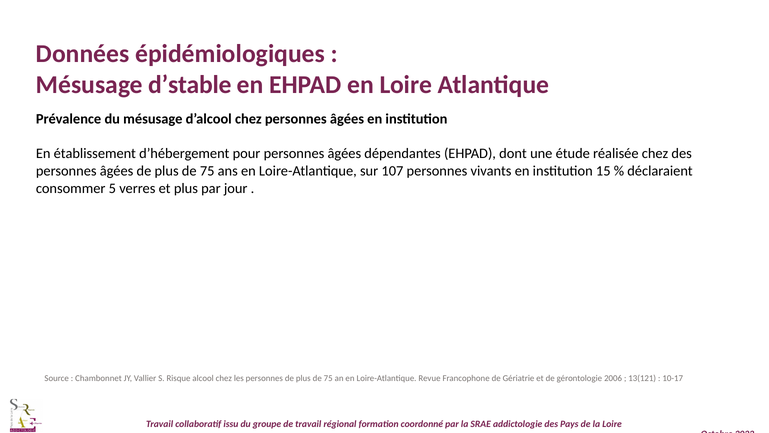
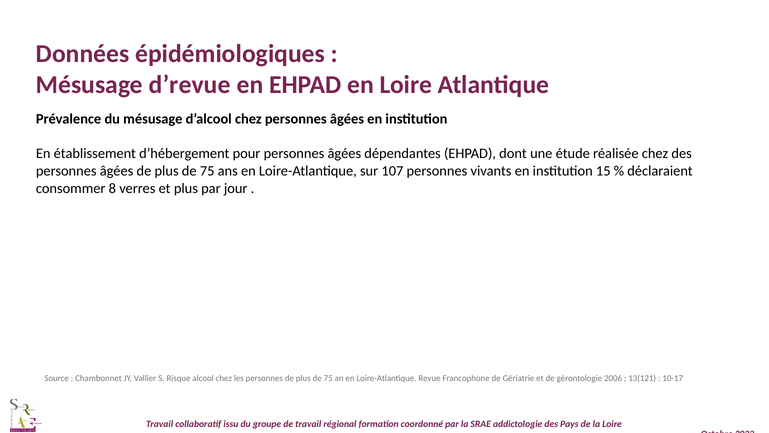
d’stable: d’stable -> d’revue (190, 85)
5: 5 -> 8 (112, 188)
